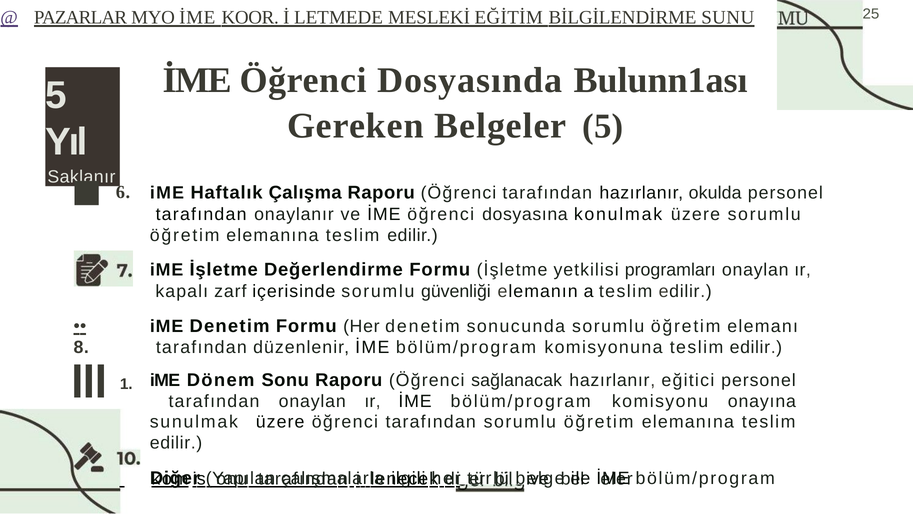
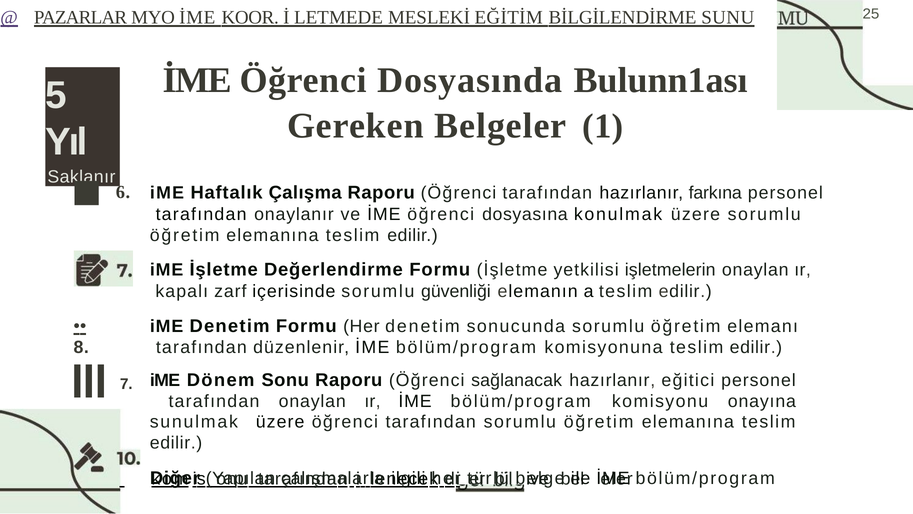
Belgeler 5: 5 -> 1 (603, 126)
okulda: okulda -> farkına (715, 193)
programları: programları -> işletmelerin (670, 270)
1: 1 -> 7 (126, 384)
